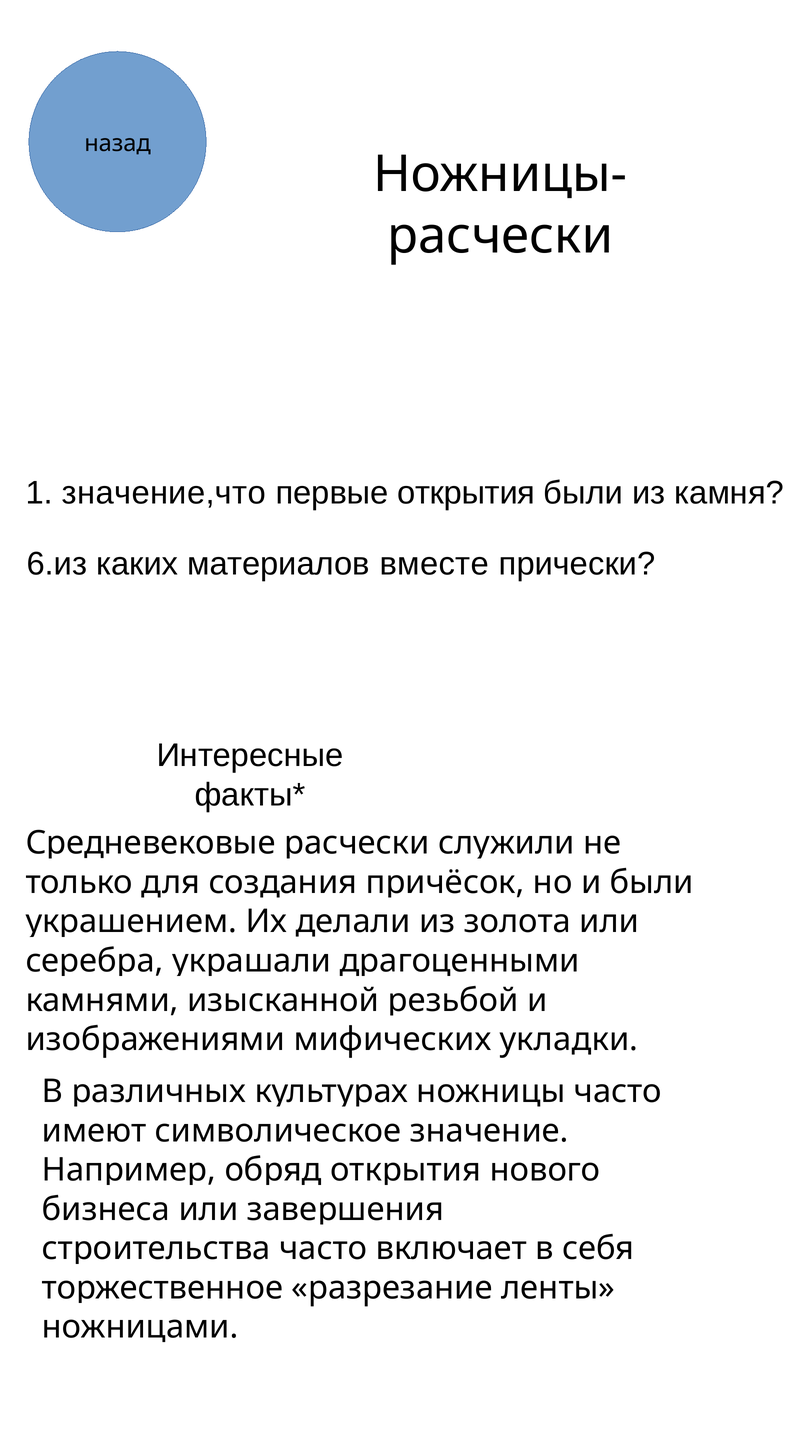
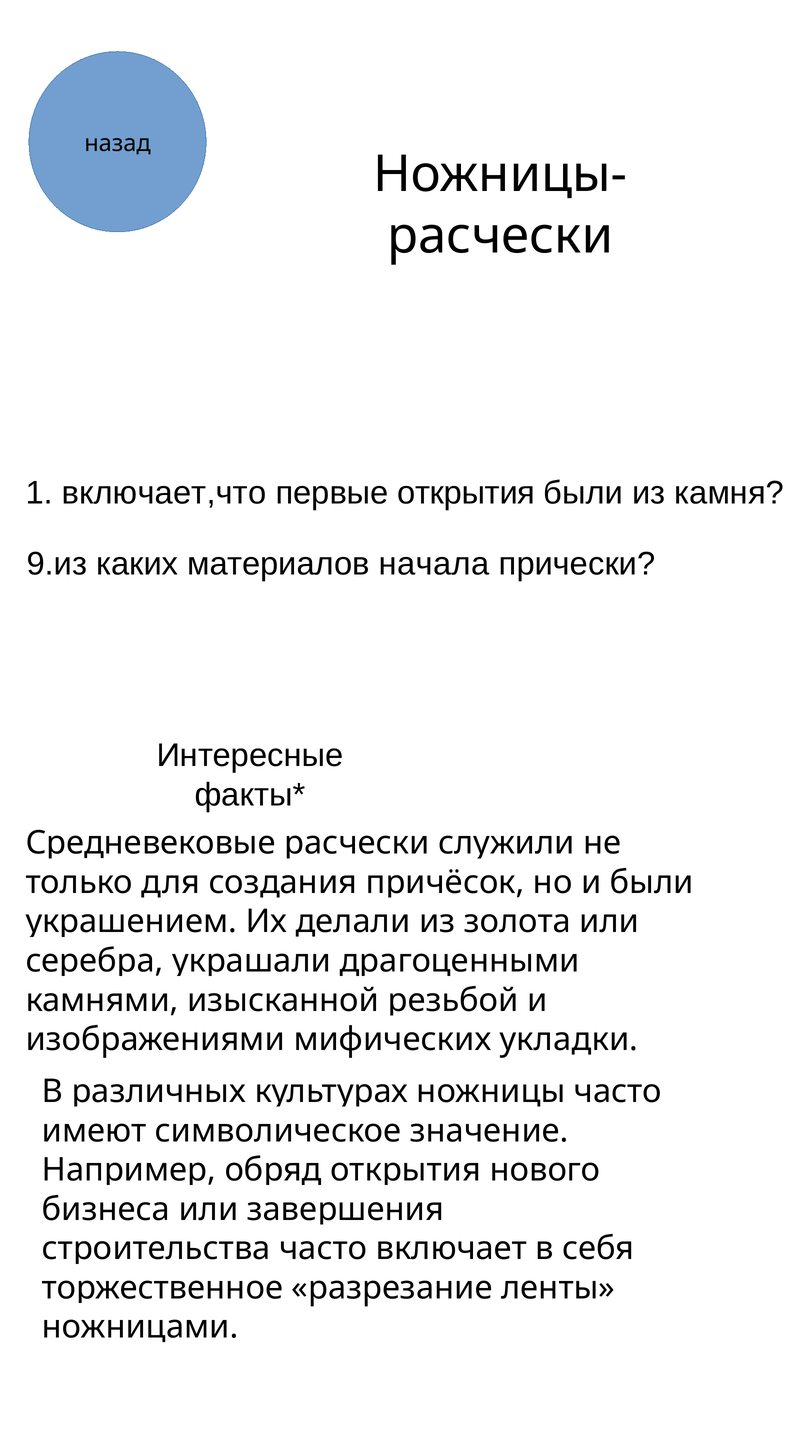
значение,что: значение,что -> включает,что (164, 493)
6.из: 6.из -> 9.из (57, 564)
вместе: вместе -> начала (434, 564)
